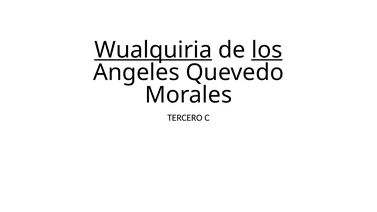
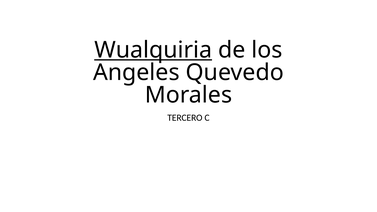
los underline: present -> none (267, 50)
